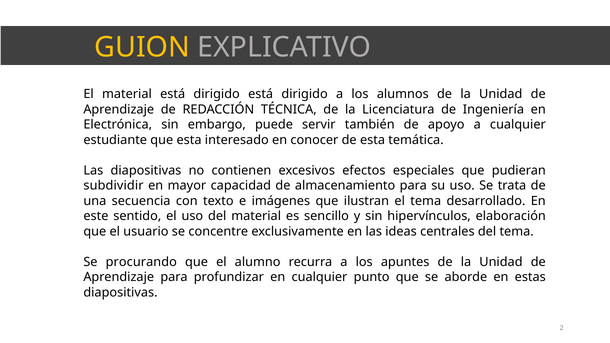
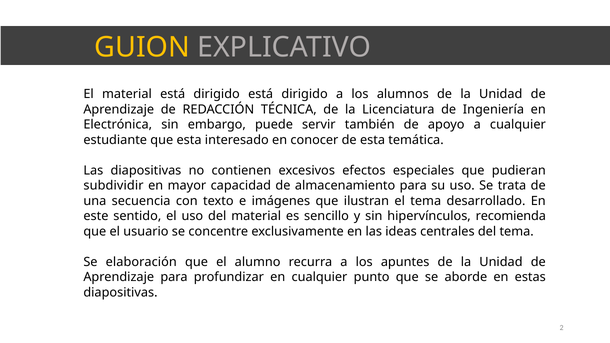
elaboración: elaboración -> recomienda (511, 216)
procurando: procurando -> elaboración (141, 262)
